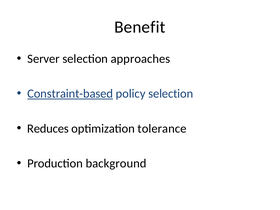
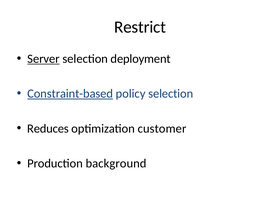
Benefit: Benefit -> Restrict (140, 27)
Server underline: none -> present (43, 59)
approaches: approaches -> deployment (141, 59)
tolerance: tolerance -> customer (162, 129)
